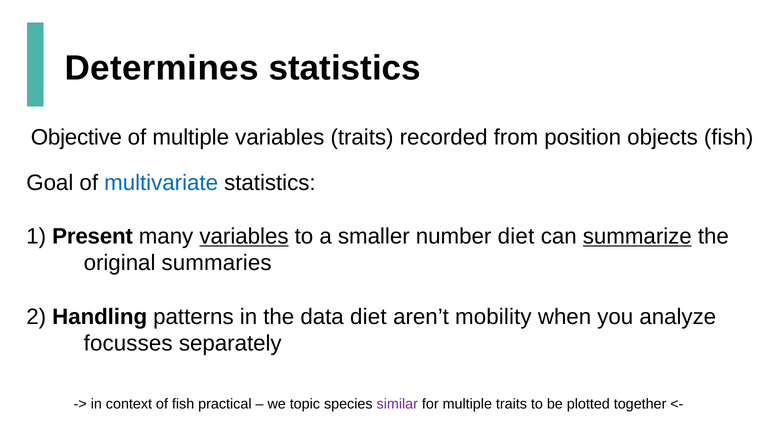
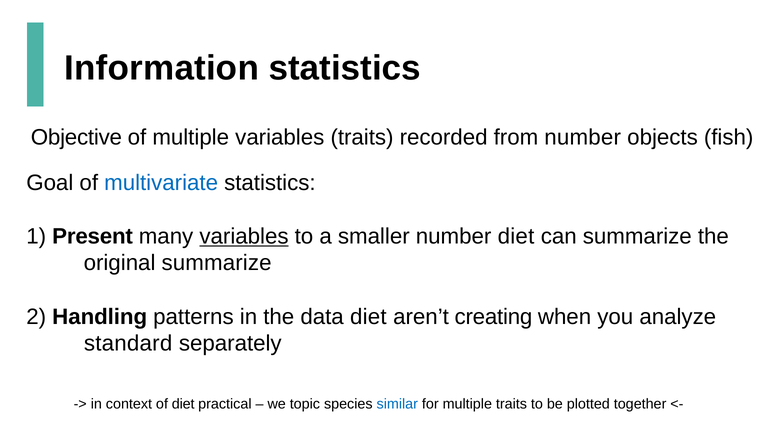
Determines: Determines -> Information (162, 68)
from position: position -> number (583, 138)
summarize underline: present -> none (637, 236)
original summaries: summaries -> summarize (217, 263)
mobility: mobility -> creating (494, 317)
focusses: focusses -> standard (128, 344)
of fish: fish -> diet (183, 404)
similar colour: purple -> blue (397, 404)
